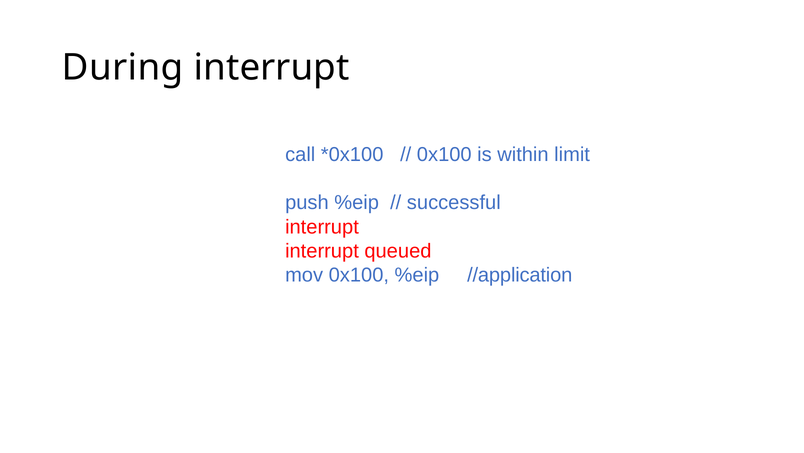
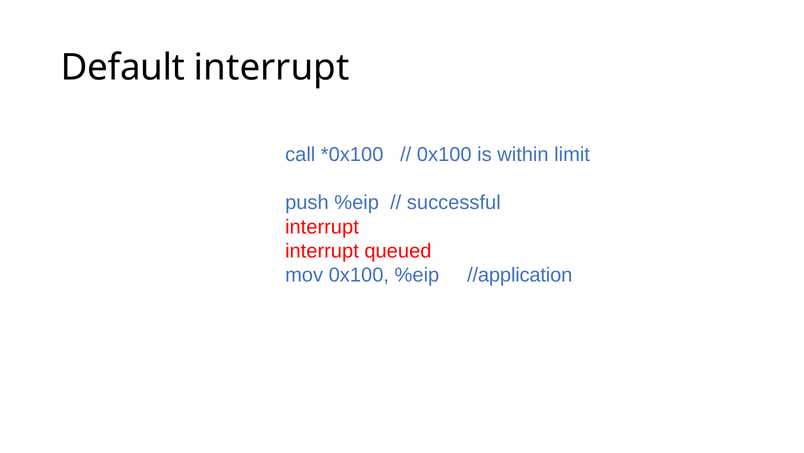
During: During -> Default (123, 68)
